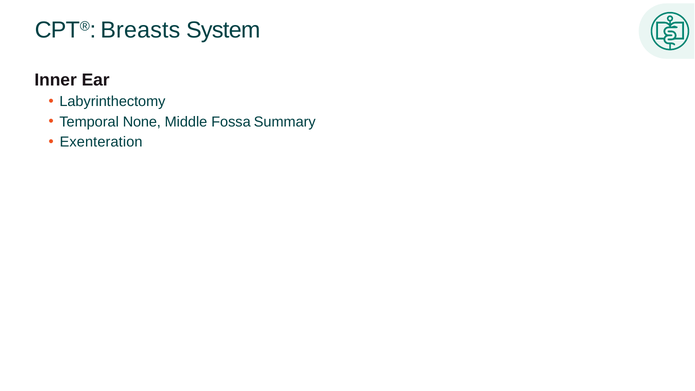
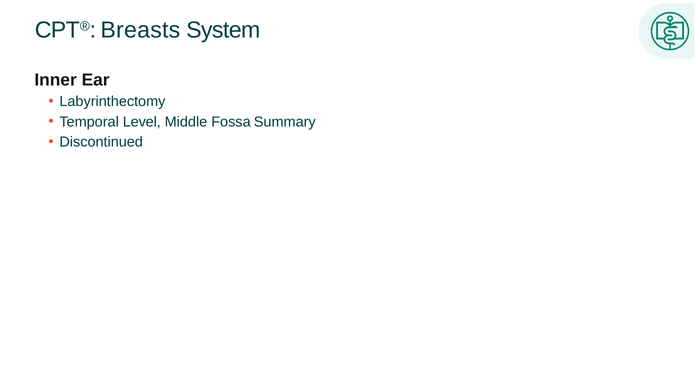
None: None -> Level (142, 122)
Exenteration: Exenteration -> Discontinued (101, 142)
